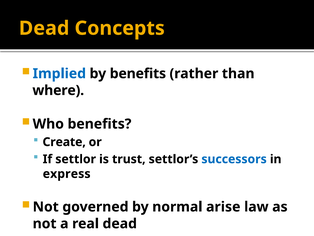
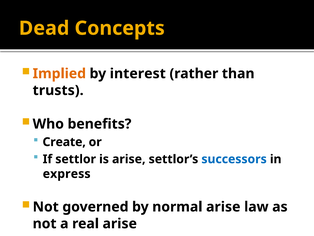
Implied colour: blue -> orange (59, 73)
by benefits: benefits -> interest (138, 73)
where: where -> trusts (58, 90)
is trust: trust -> arise (129, 159)
real dead: dead -> arise (120, 223)
